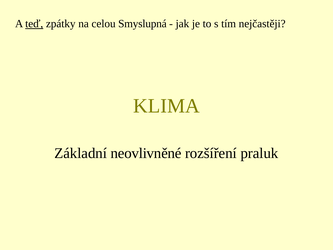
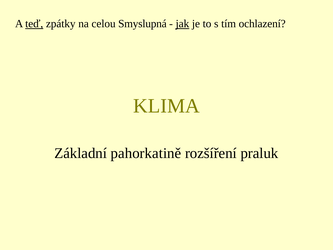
jak underline: none -> present (182, 24)
nejčastěji: nejčastěji -> ochlazení (262, 24)
neovlivněné: neovlivněné -> pahorkatině (146, 153)
